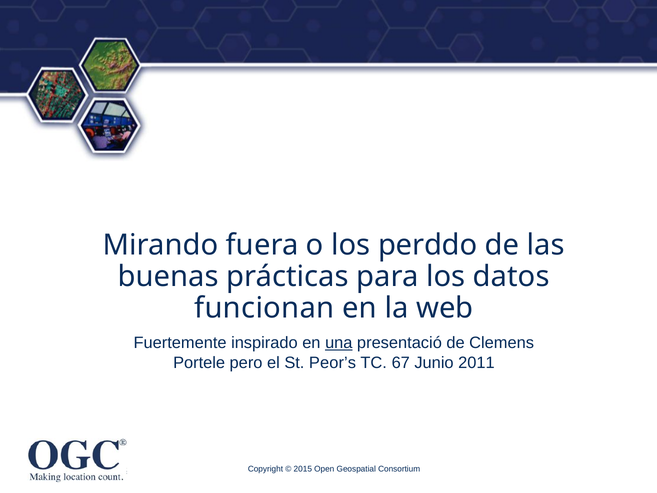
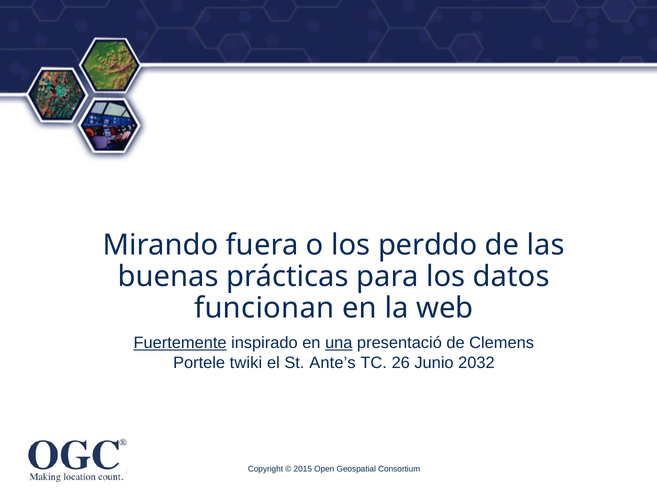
Fuertemente underline: none -> present (180, 343)
pero: pero -> twiki (246, 362)
Peor’s: Peor’s -> Ante’s (332, 362)
67: 67 -> 26 (401, 362)
2011: 2011 -> 2032 (476, 362)
